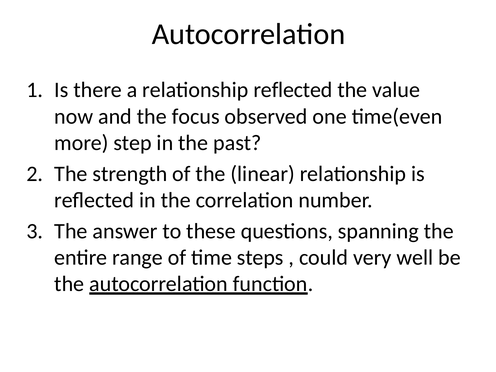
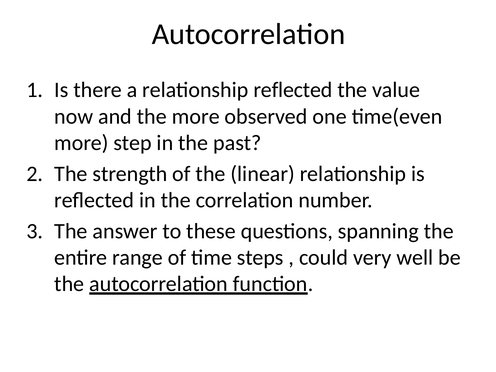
the focus: focus -> more (196, 116)
